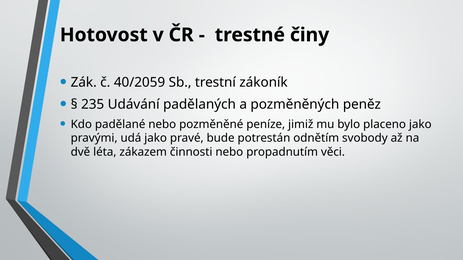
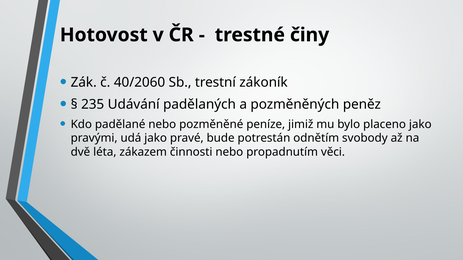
40/2059: 40/2059 -> 40/2060 (139, 83)
